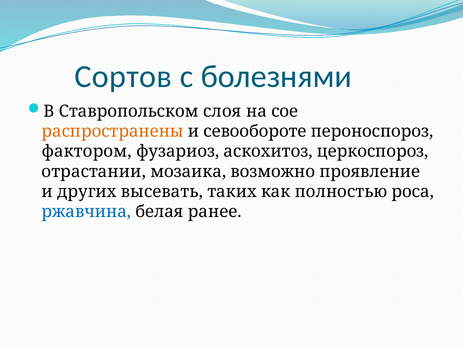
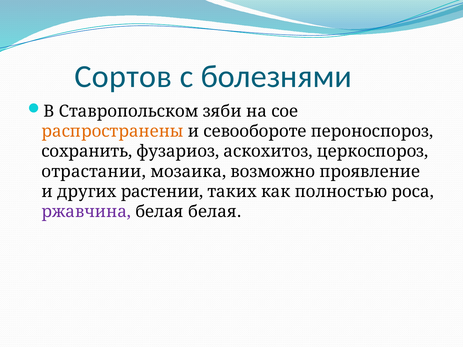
слоя: слоя -> зяби (222, 111)
фактором: фактором -> сохранить (87, 152)
высевать: высевать -> растении (162, 192)
ржавчина colour: blue -> purple (86, 212)
белая ранее: ранее -> белая (215, 212)
